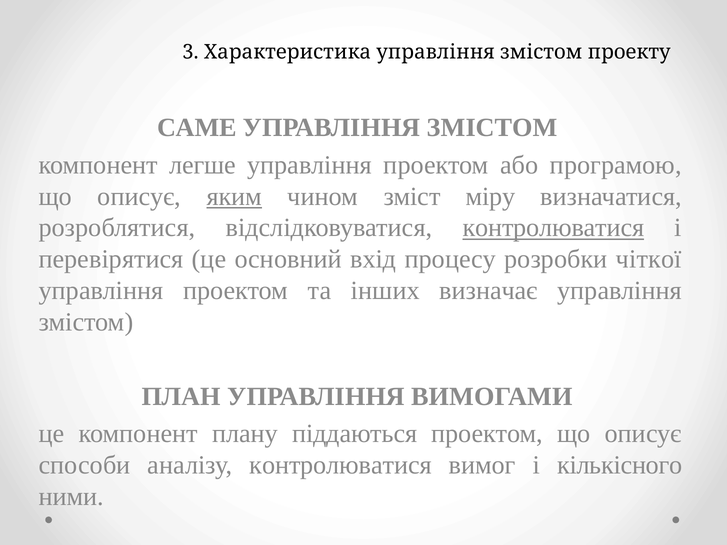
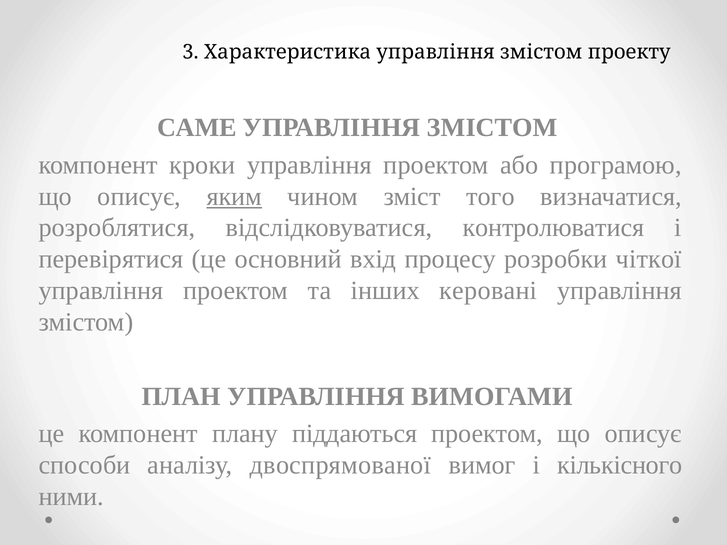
легше: легше -> кроки (202, 165)
міру: міру -> того (490, 196)
контролюватися underline: present -> none (553, 228)
визначає: визначає -> керовані (488, 291)
аналізу контролюватися: контролюватися -> двоспрямованої (340, 465)
